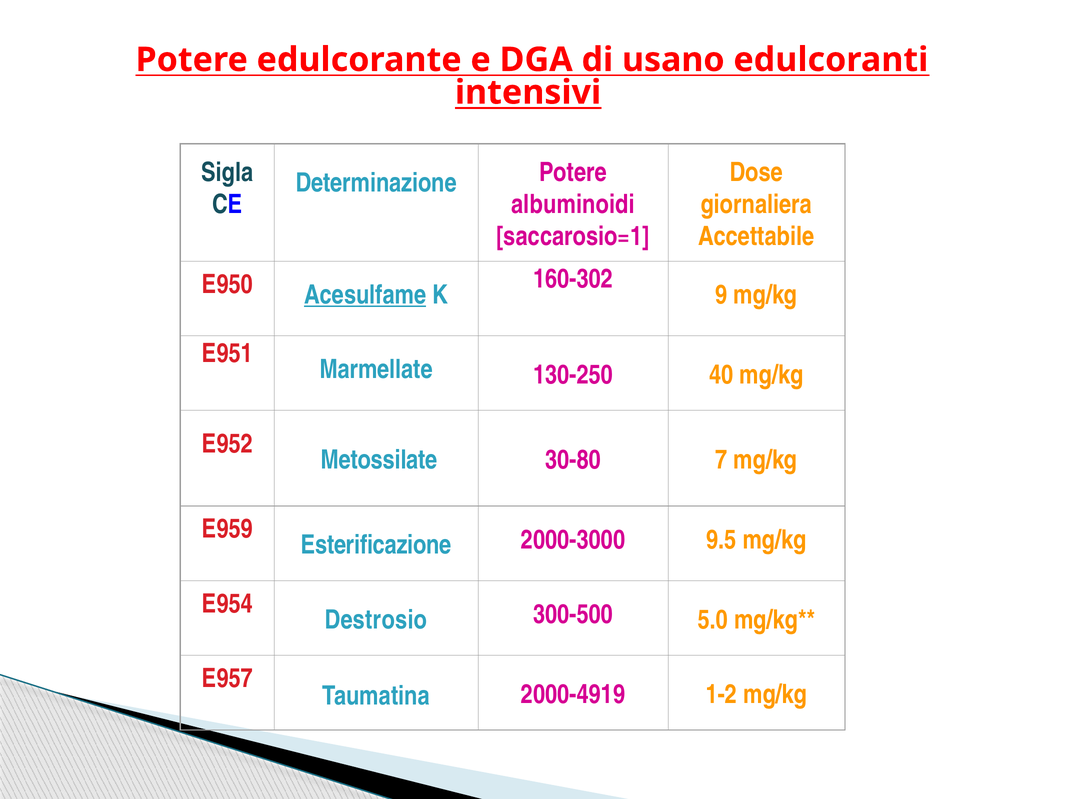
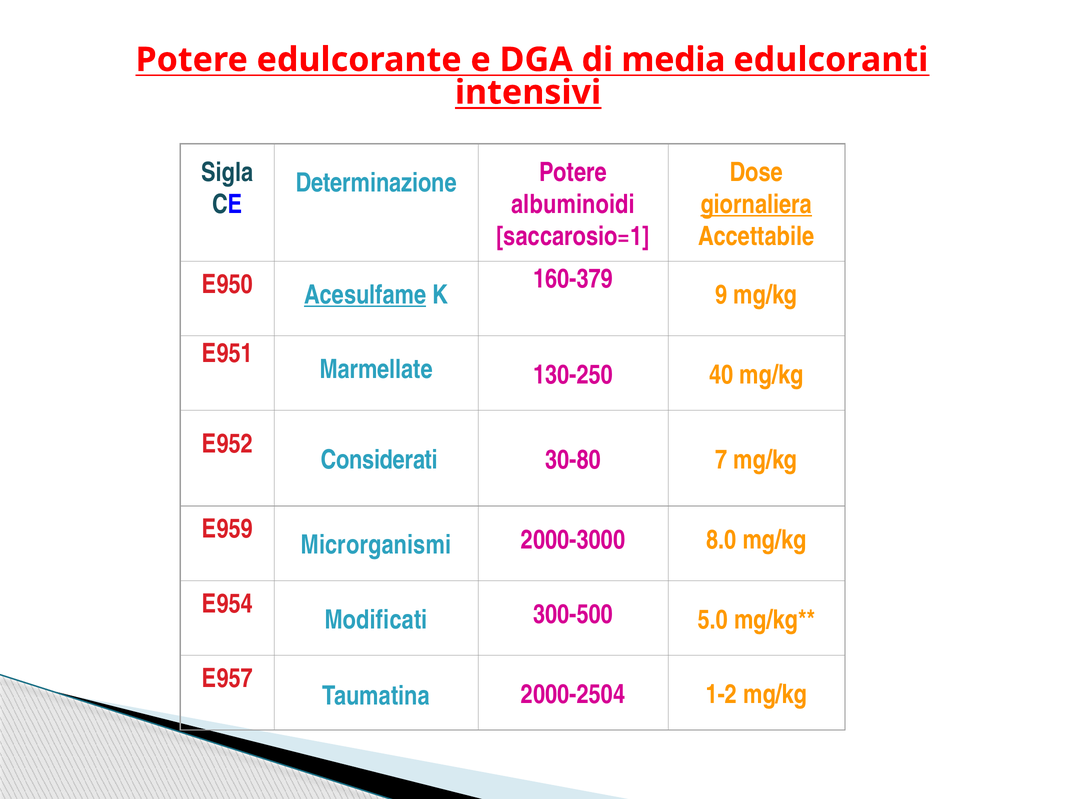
usano: usano -> media (673, 60)
giornaliera underline: none -> present (756, 204)
160-302: 160-302 -> 160-379 (573, 279)
Metossilate: Metossilate -> Considerati (379, 460)
Esterificazione: Esterificazione -> Microrganismi (376, 545)
9.5: 9.5 -> 8.0 (721, 540)
Destrosio: Destrosio -> Modificati (376, 620)
2000-4919: 2000-4919 -> 2000-2504 (573, 694)
